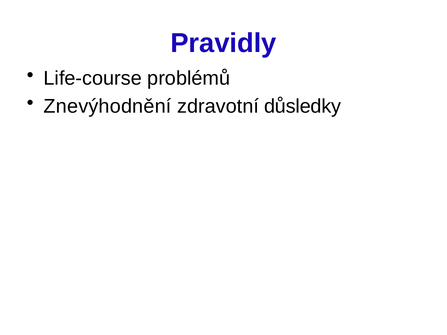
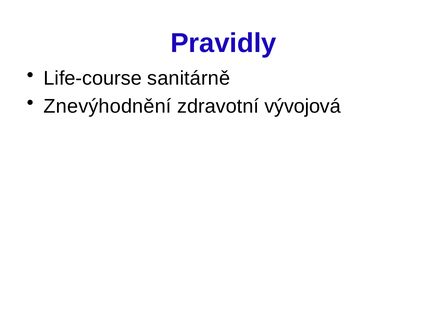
problémů: problémů -> sanitárně (189, 78)
důsledky: důsledky -> vývojová (303, 106)
